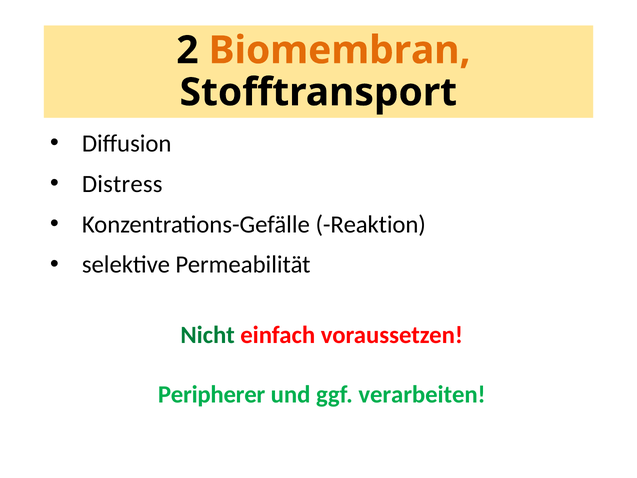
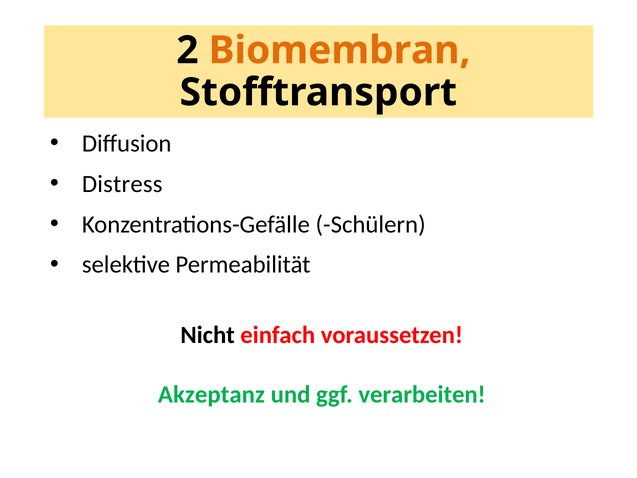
Reaktion: Reaktion -> Schülern (371, 224)
Nicht colour: green -> black (208, 335)
Peripherer: Peripherer -> Akzeptanz (211, 394)
